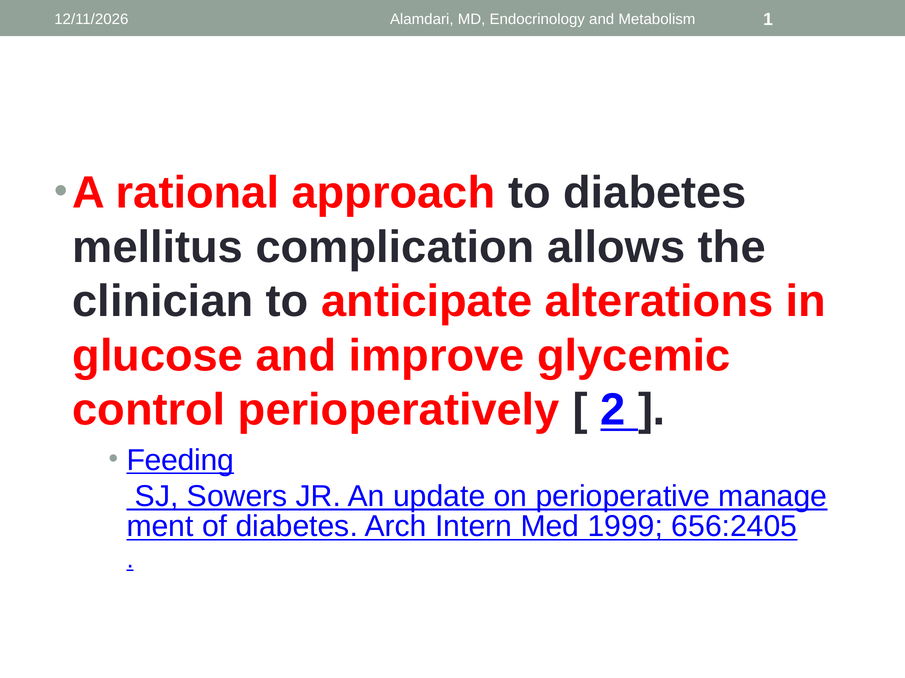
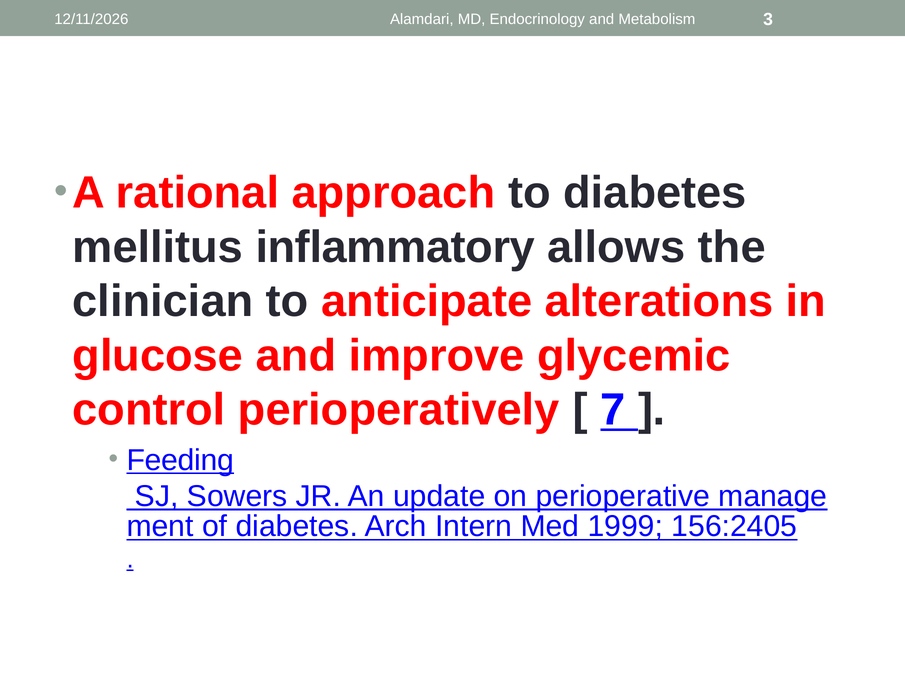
1: 1 -> 3 (768, 19)
complication: complication -> inflammatory (395, 248)
2: 2 -> 7 (613, 410)
656:2405: 656:2405 -> 156:2405 (734, 527)
